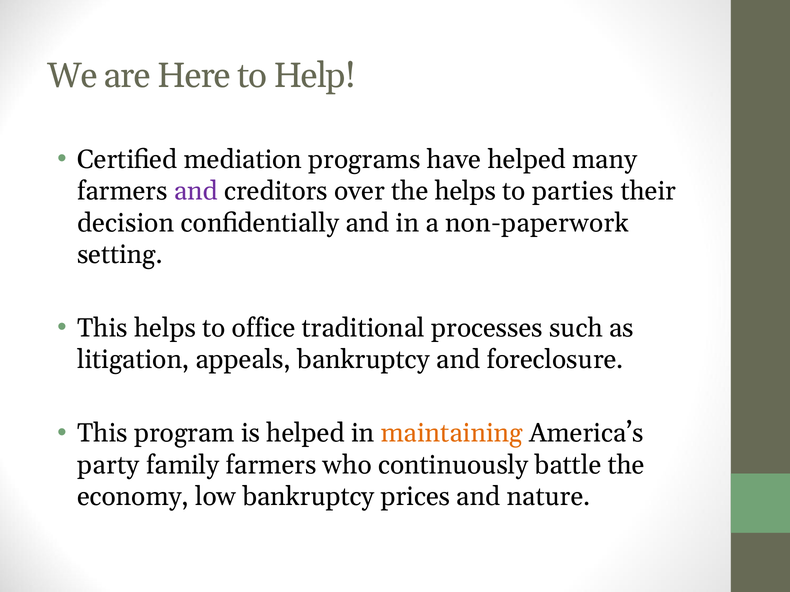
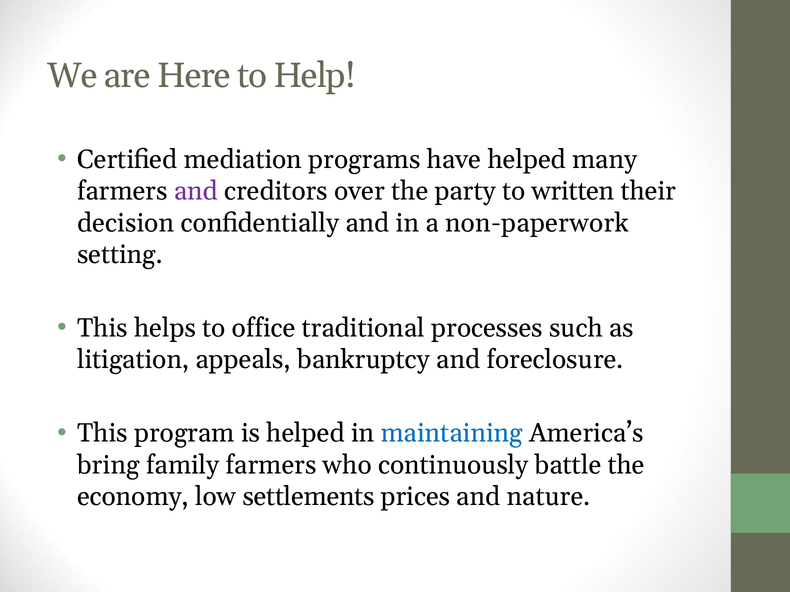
the helps: helps -> party (465, 191)
parties: parties -> written (573, 191)
maintaining colour: orange -> blue (452, 434)
party: party -> bring (108, 465)
low bankruptcy: bankruptcy -> settlements (309, 497)
